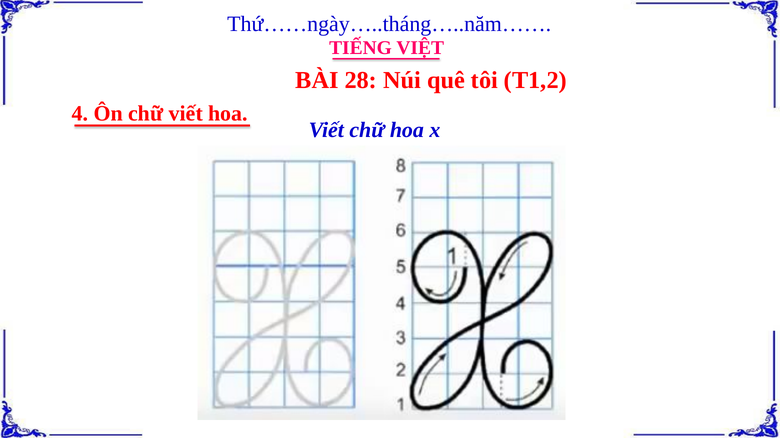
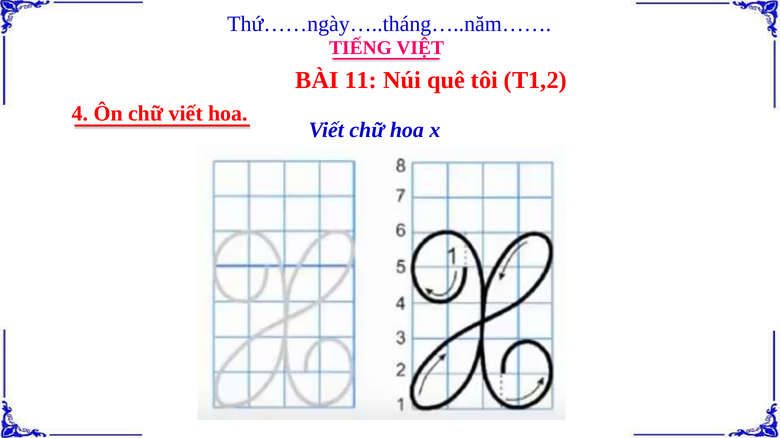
28: 28 -> 11 (361, 80)
